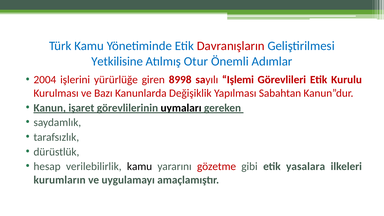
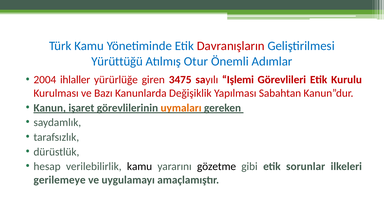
Yetkilisine: Yetkilisine -> Yürüttüğü (117, 61)
işlerini: işlerini -> ihlaller (75, 80)
8998: 8998 -> 3475 (180, 80)
uymaları colour: black -> orange (181, 108)
gözetme colour: red -> black (217, 166)
yasalara: yasalara -> sorunlar (306, 166)
kurumların: kurumların -> gerilemeye (60, 180)
